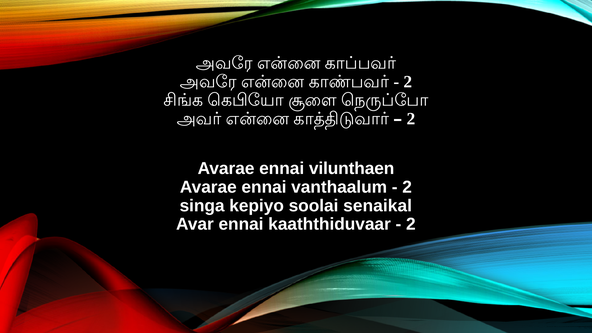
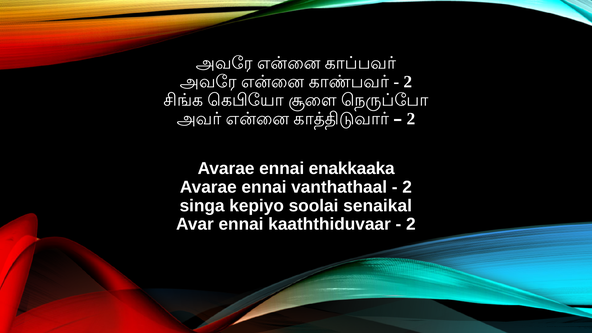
vilunthaen: vilunthaen -> enakkaaka (352, 168)
vanthaalum: vanthaalum -> vanthathaal (339, 187)
